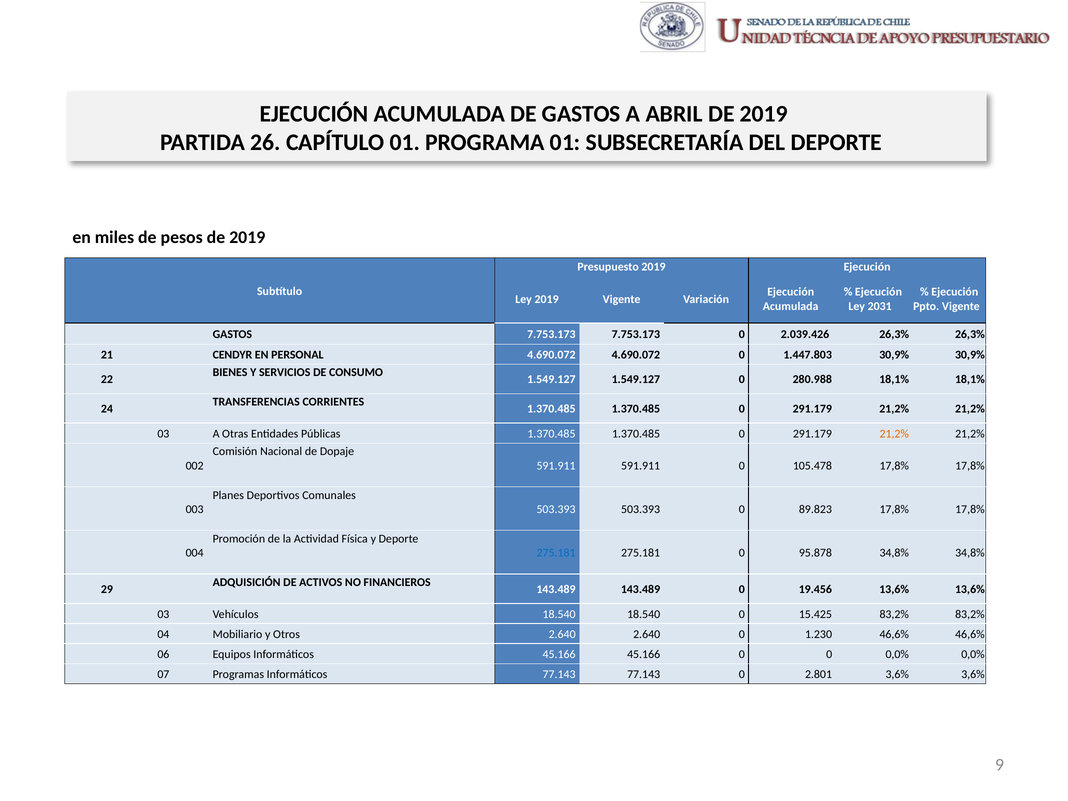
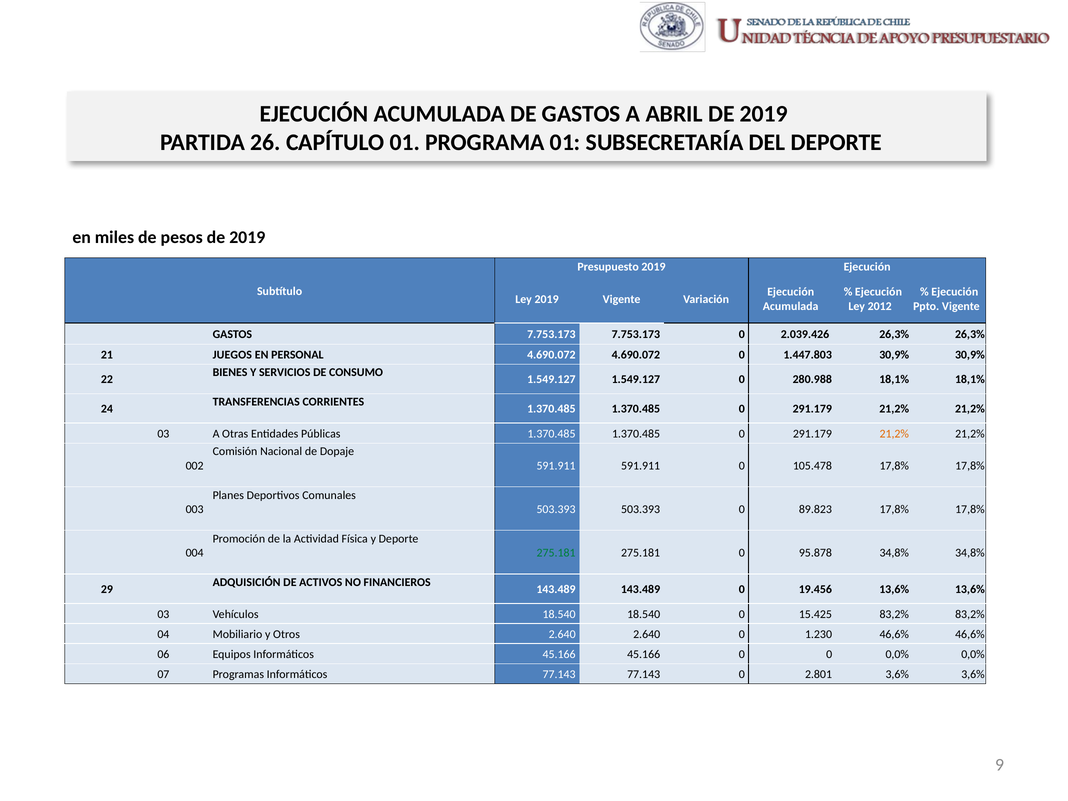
2031: 2031 -> 2012 (880, 306)
CENDYR: CENDYR -> JUEGOS (232, 355)
275.181 colour: blue -> green (556, 553)
